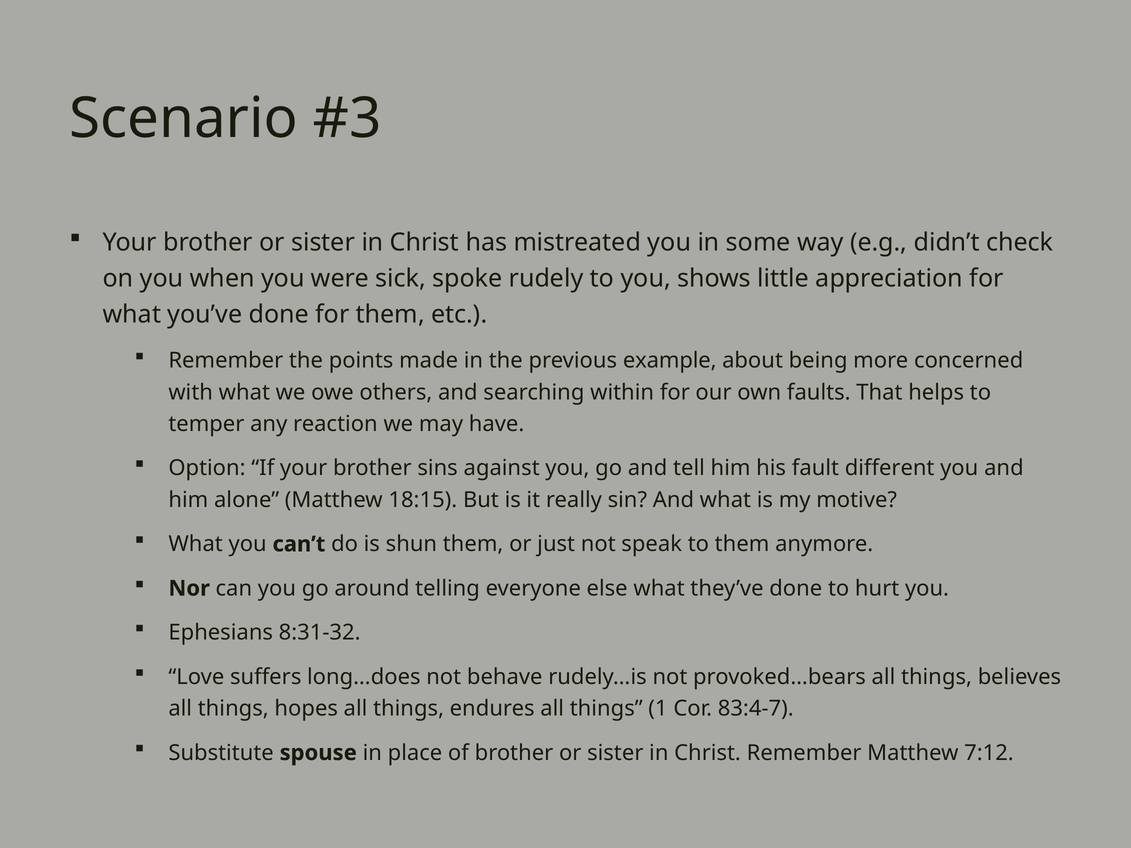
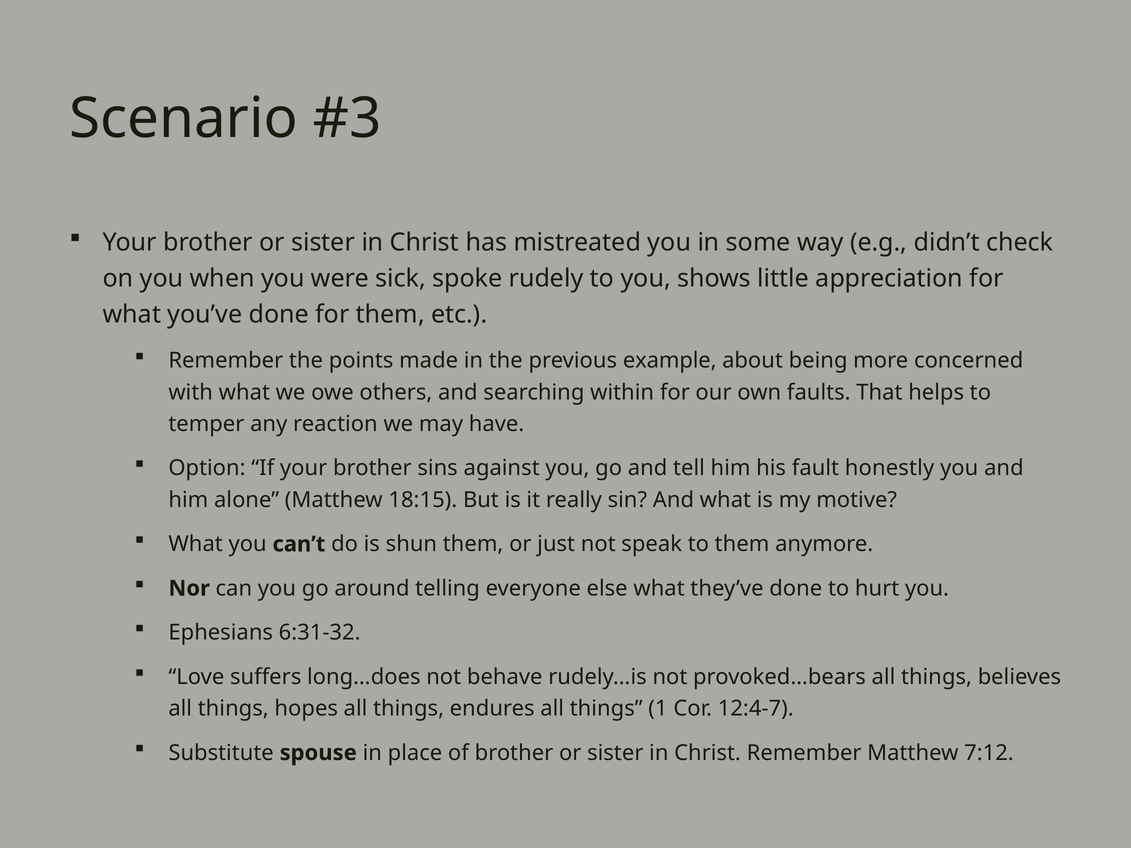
different: different -> honestly (890, 468)
8:31-32: 8:31-32 -> 6:31-32 (320, 633)
83:4-7: 83:4-7 -> 12:4-7 (756, 709)
